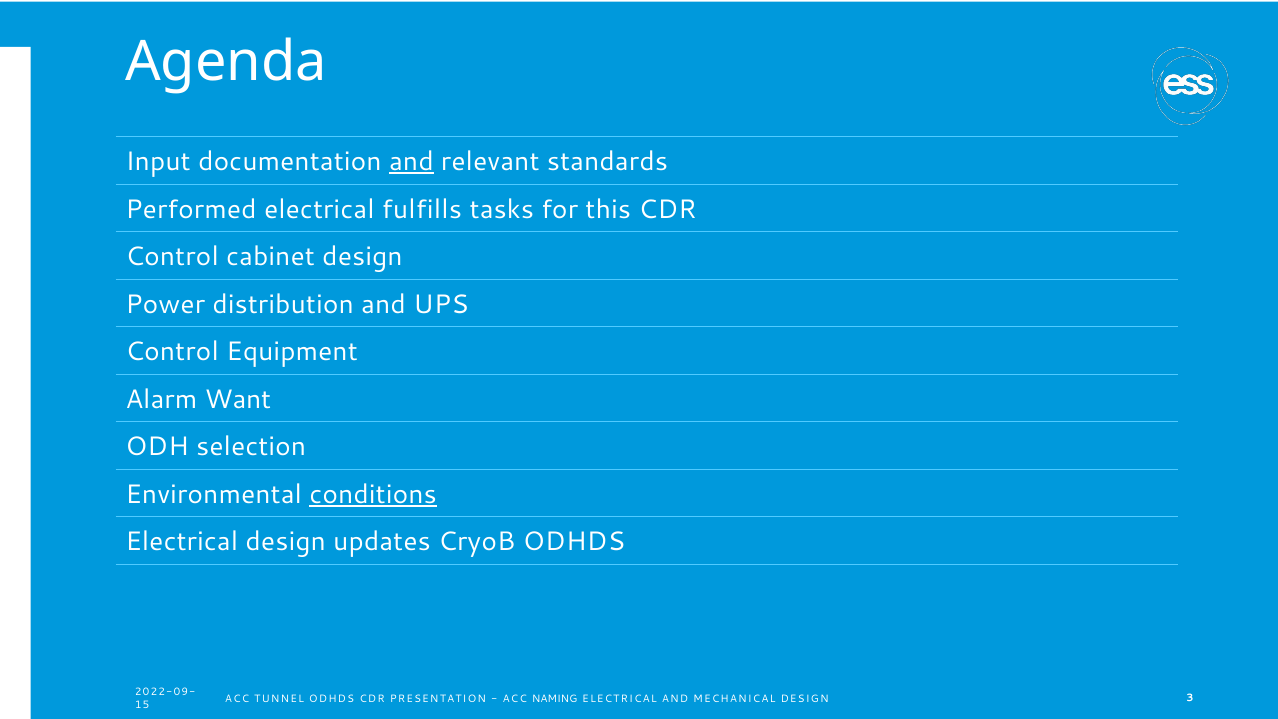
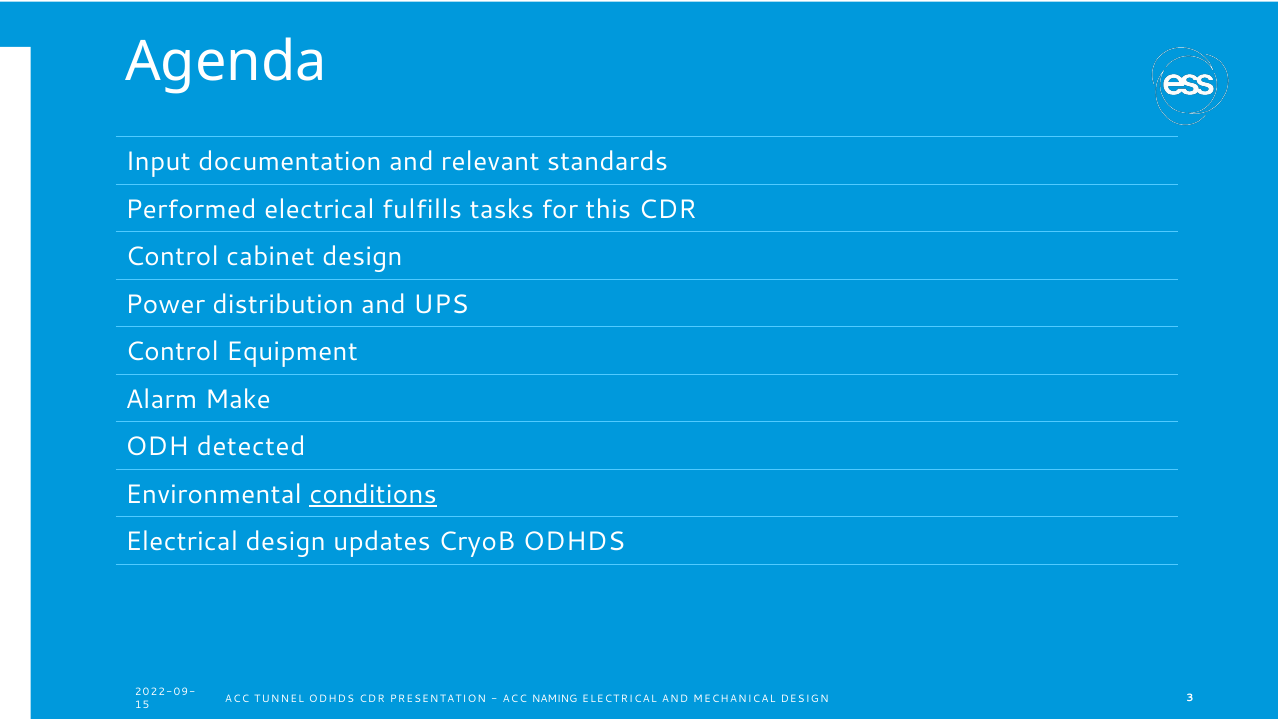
and underline: present -> none (411, 162)
Want: Want -> Make (238, 399)
selection: selection -> detected (251, 447)
